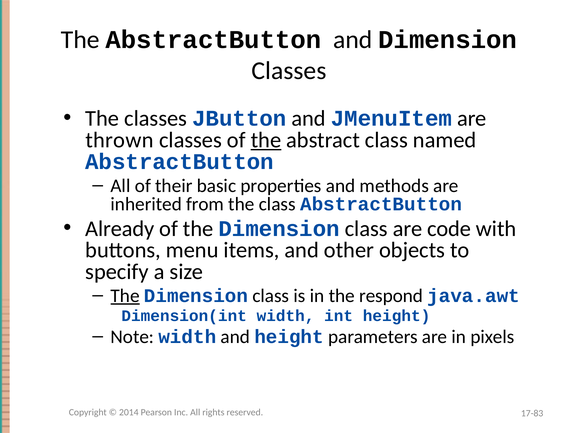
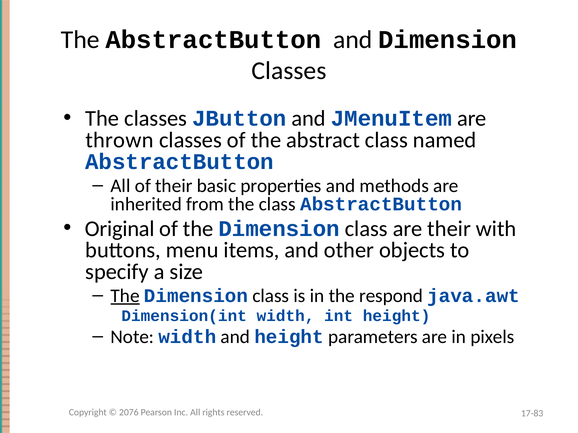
the underline: present -> none (266, 140)
Already: Already -> Original (120, 229)
are code: code -> their (449, 229)
2014: 2014 -> 2076 (129, 413)
